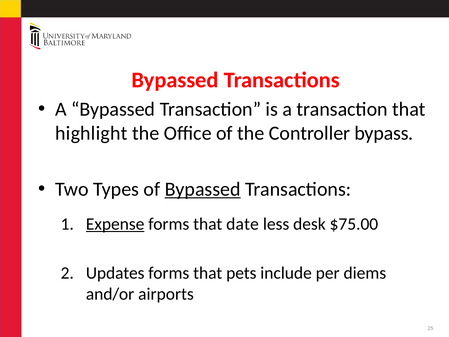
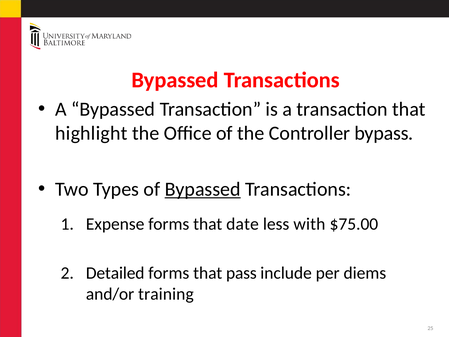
Expense underline: present -> none (115, 224)
desk: desk -> with (309, 224)
Updates: Updates -> Detailed (115, 273)
pets: pets -> pass (241, 273)
airports: airports -> training (166, 294)
